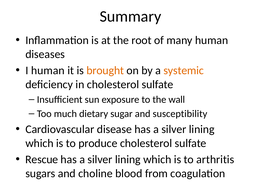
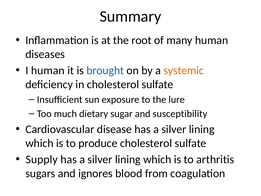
brought colour: orange -> blue (105, 70)
wall: wall -> lure (177, 99)
Rescue: Rescue -> Supply (42, 159)
choline: choline -> ignores (95, 173)
